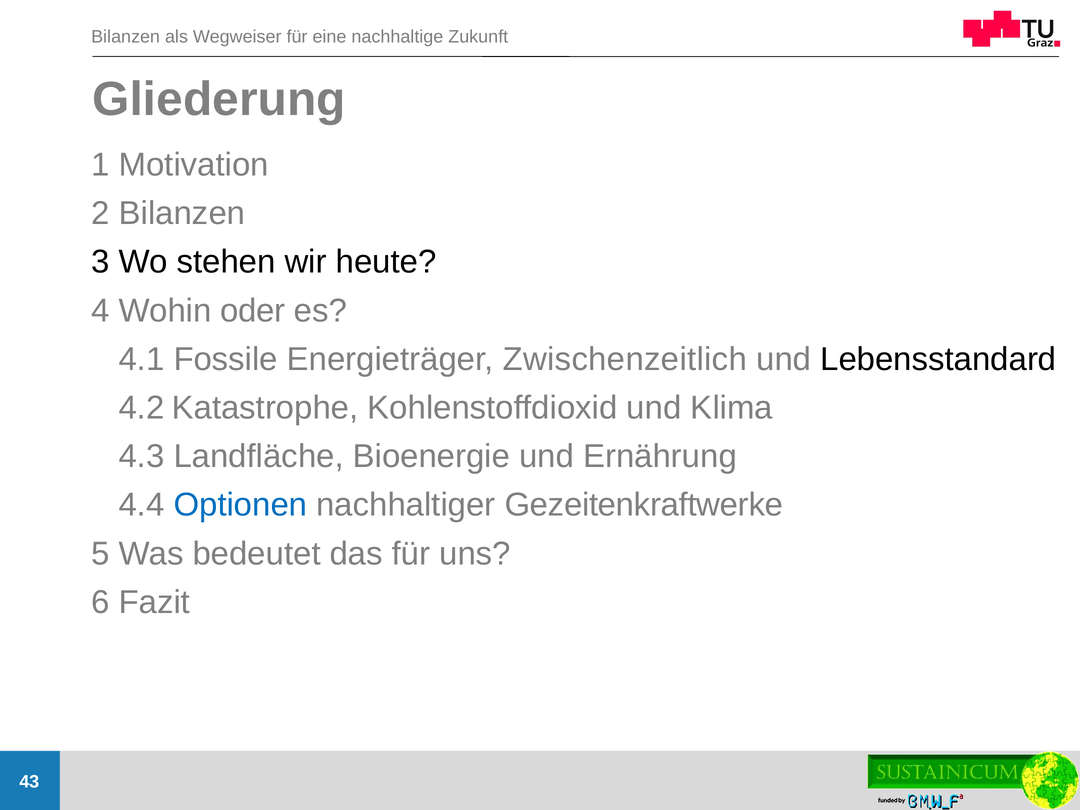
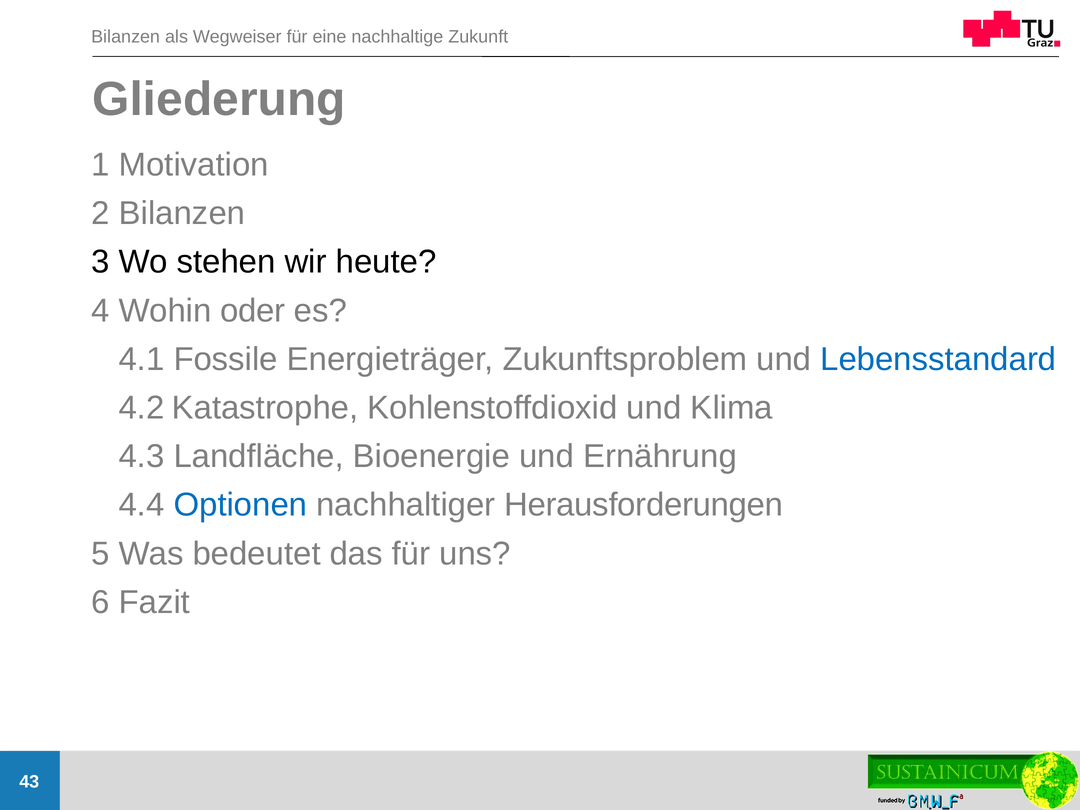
Zwischenzeitlich: Zwischenzeitlich -> Zukunftsproblem (625, 359)
Lebensstandard colour: black -> blue (938, 359)
Gezeitenkraftwerke: Gezeitenkraftwerke -> Herausforderungen (644, 505)
